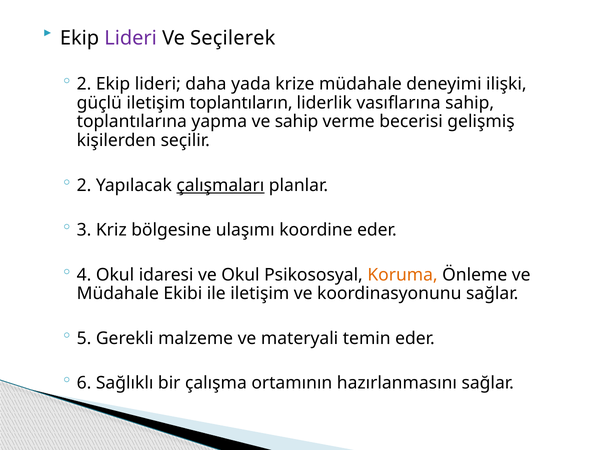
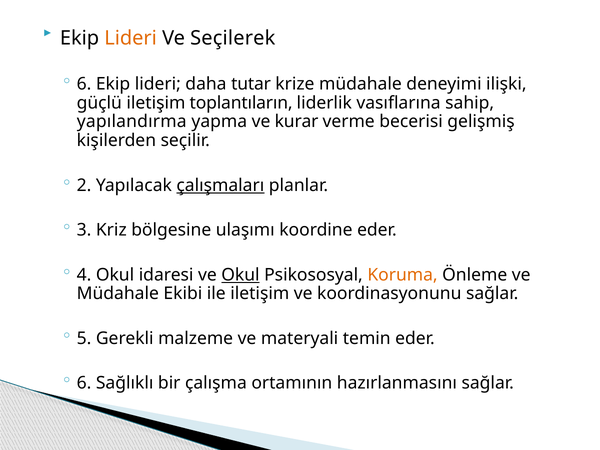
Lideri colour: purple -> orange (131, 38)
2: 2 -> 6 (84, 84)
yada: yada -> tutar (251, 84)
toplantılarına: toplantılarına -> yapılandırma (132, 122)
ve sahip: sahip -> kurar (297, 122)
Okul underline: none -> present (240, 275)
